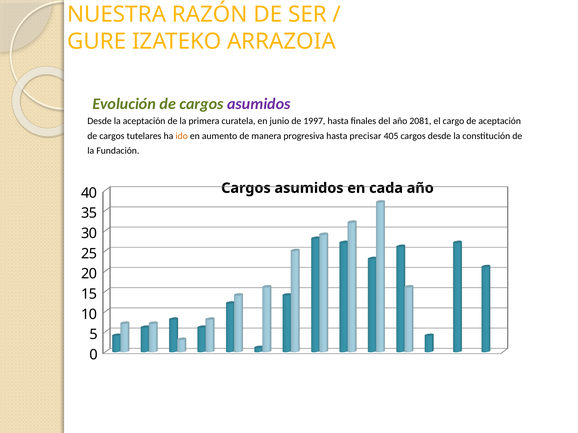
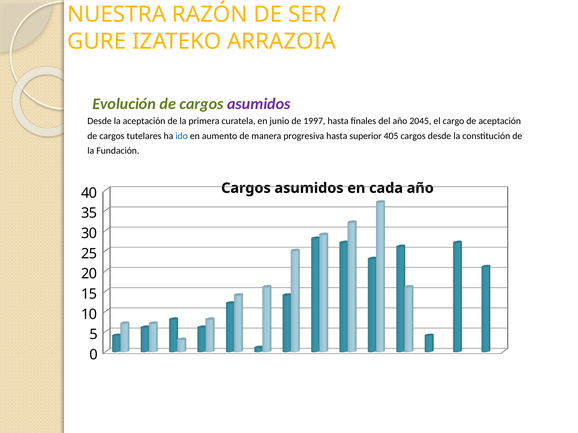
2081: 2081 -> 2045 (420, 121)
ido colour: orange -> blue (182, 136)
precisar: precisar -> superior (366, 136)
